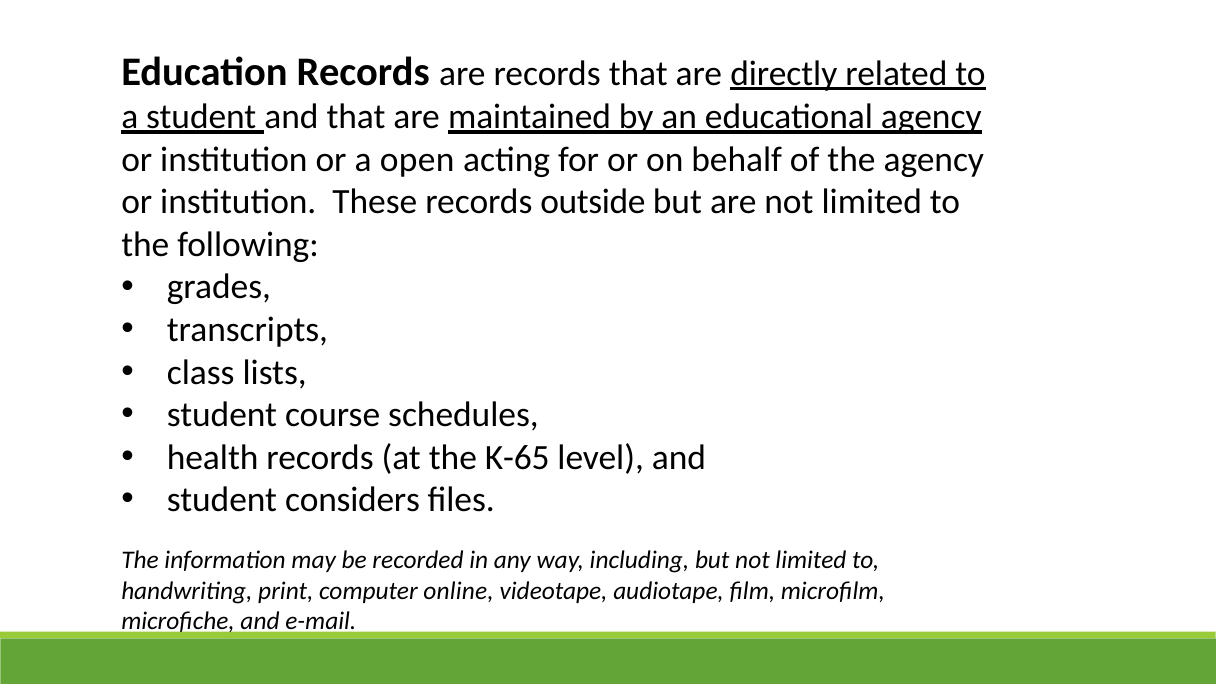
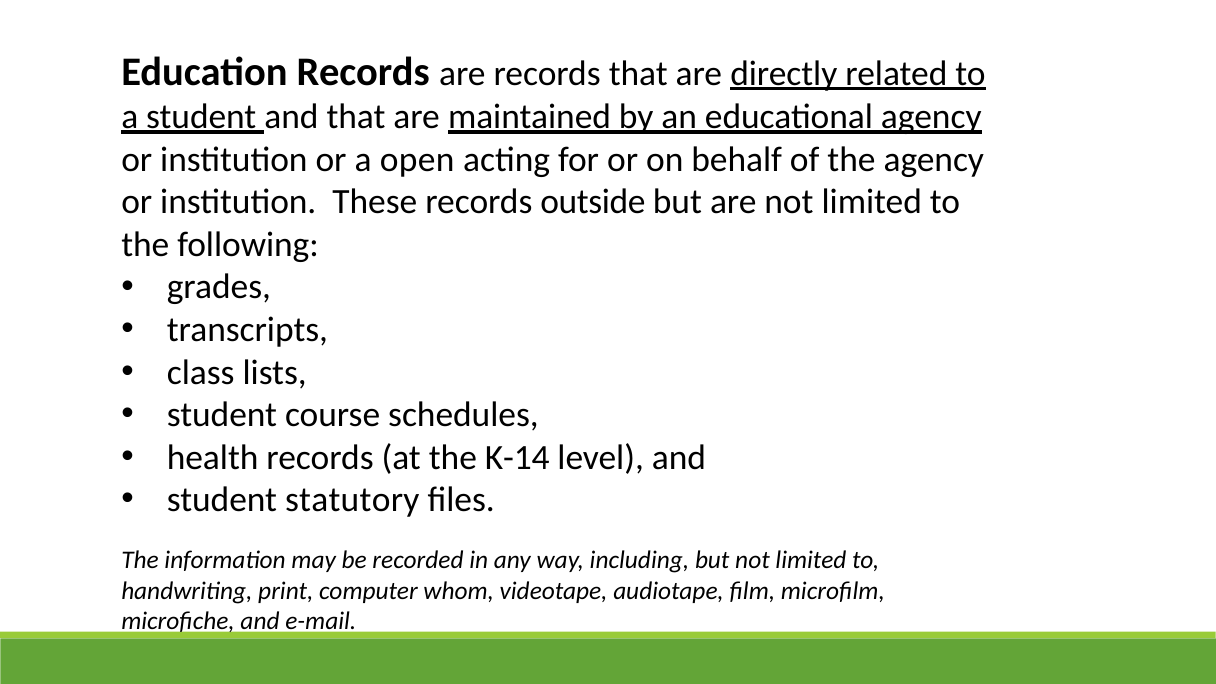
K-65: K-65 -> K-14 (517, 458)
considers: considers -> statutory (352, 500)
online: online -> whom (459, 591)
